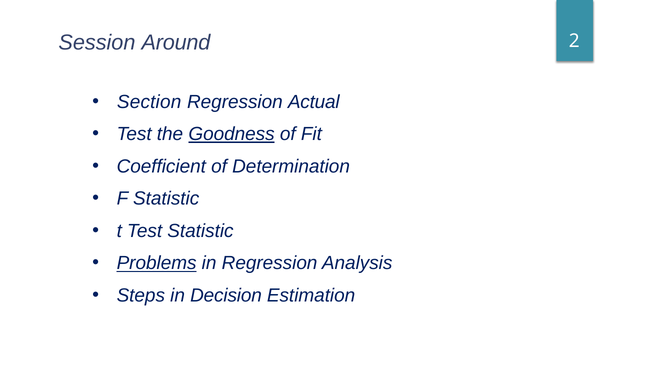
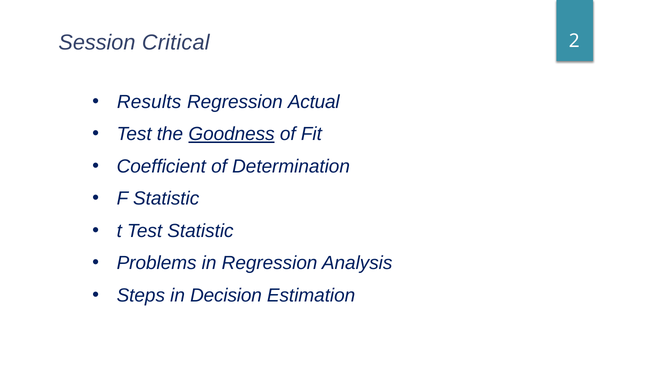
Around: Around -> Critical (176, 43)
Section: Section -> Results (149, 102)
Problems underline: present -> none (157, 263)
